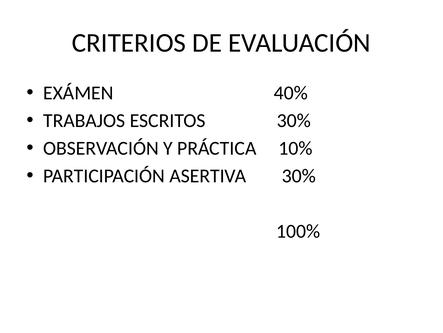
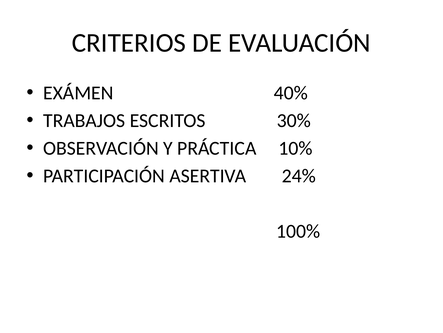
ASERTIVA 30%: 30% -> 24% (299, 176)
